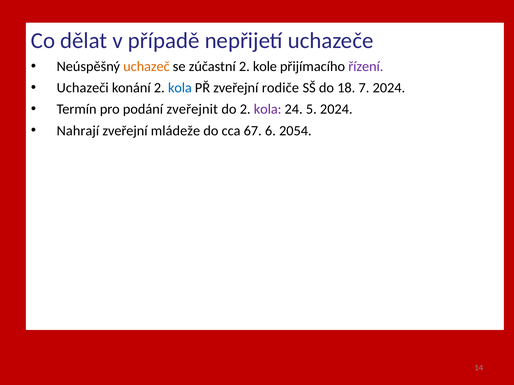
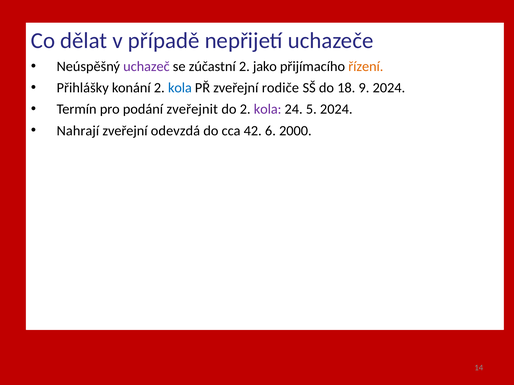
uchazeč colour: orange -> purple (146, 67)
kole: kole -> jako (265, 67)
řízení colour: purple -> orange (366, 67)
Uchazeči: Uchazeči -> Přihlášky (83, 88)
7: 7 -> 9 (364, 88)
mládeže: mládeže -> odevzdá (175, 131)
67: 67 -> 42 (253, 131)
2054: 2054 -> 2000 (295, 131)
